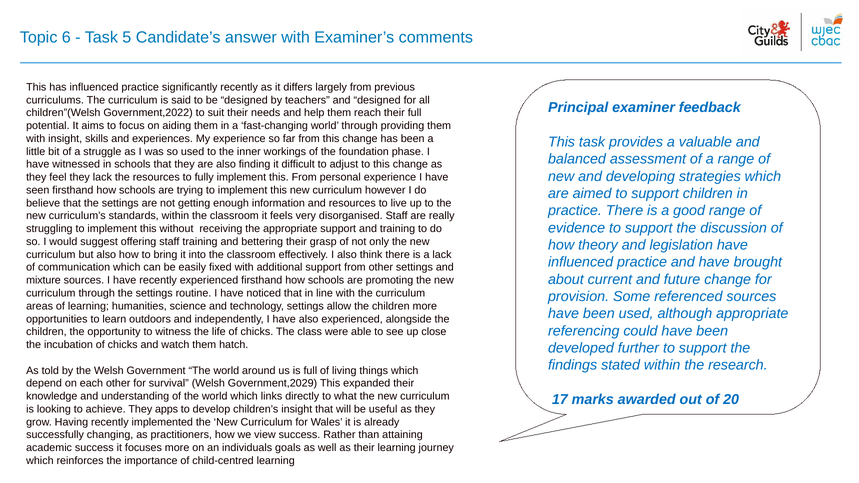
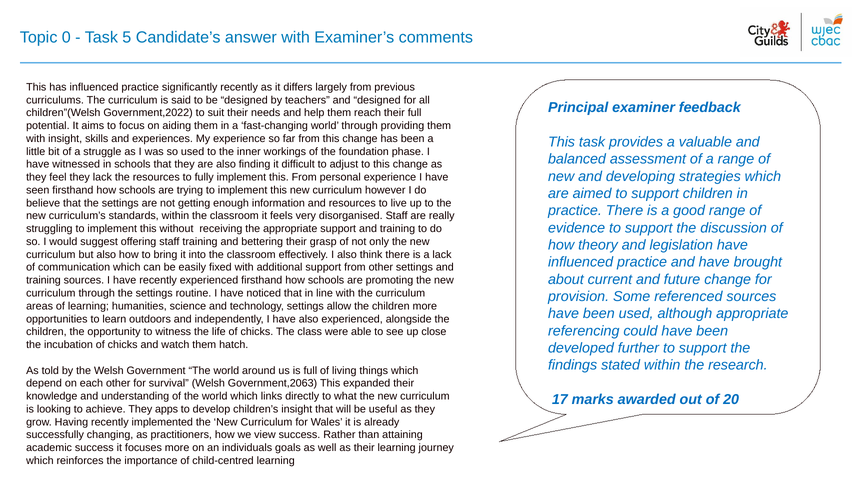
6: 6 -> 0 (66, 37)
mixture: mixture -> training (43, 280)
Government,2029: Government,2029 -> Government,2063 (273, 384)
